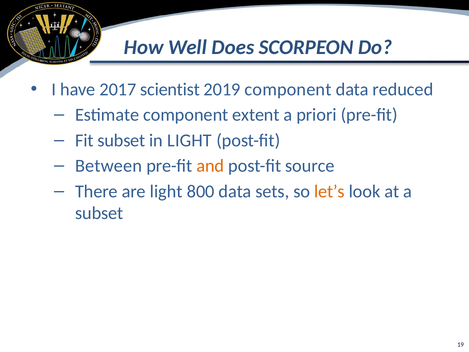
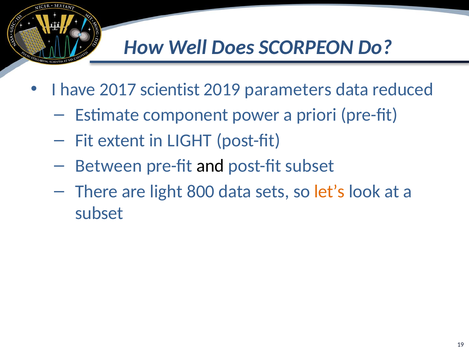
2019 component: component -> parameters (288, 89)
extent: extent -> power (256, 115)
Fit subset: subset -> extent (121, 140)
and colour: orange -> black (210, 166)
post-fit source: source -> subset (310, 166)
